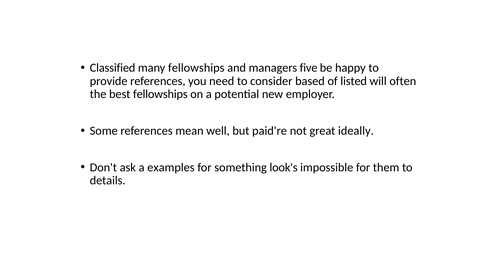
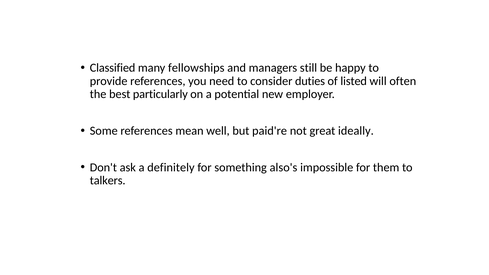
five: five -> still (308, 68)
based: based -> duties (310, 81)
best fellowships: fellowships -> particularly (160, 94)
examples: examples -> definitely (171, 167)
look's: look's -> also's (283, 167)
details: details -> talkers (108, 181)
